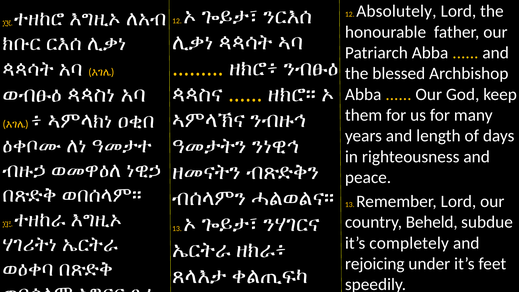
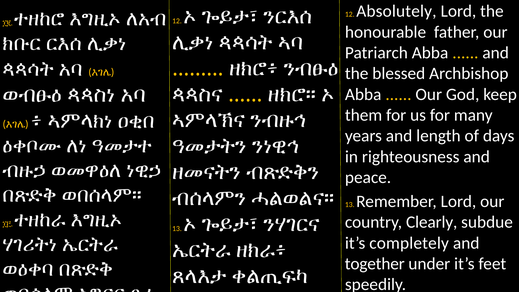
Beheld: Beheld -> Clearly (432, 222)
rejoicing: rejoicing -> together (375, 264)
